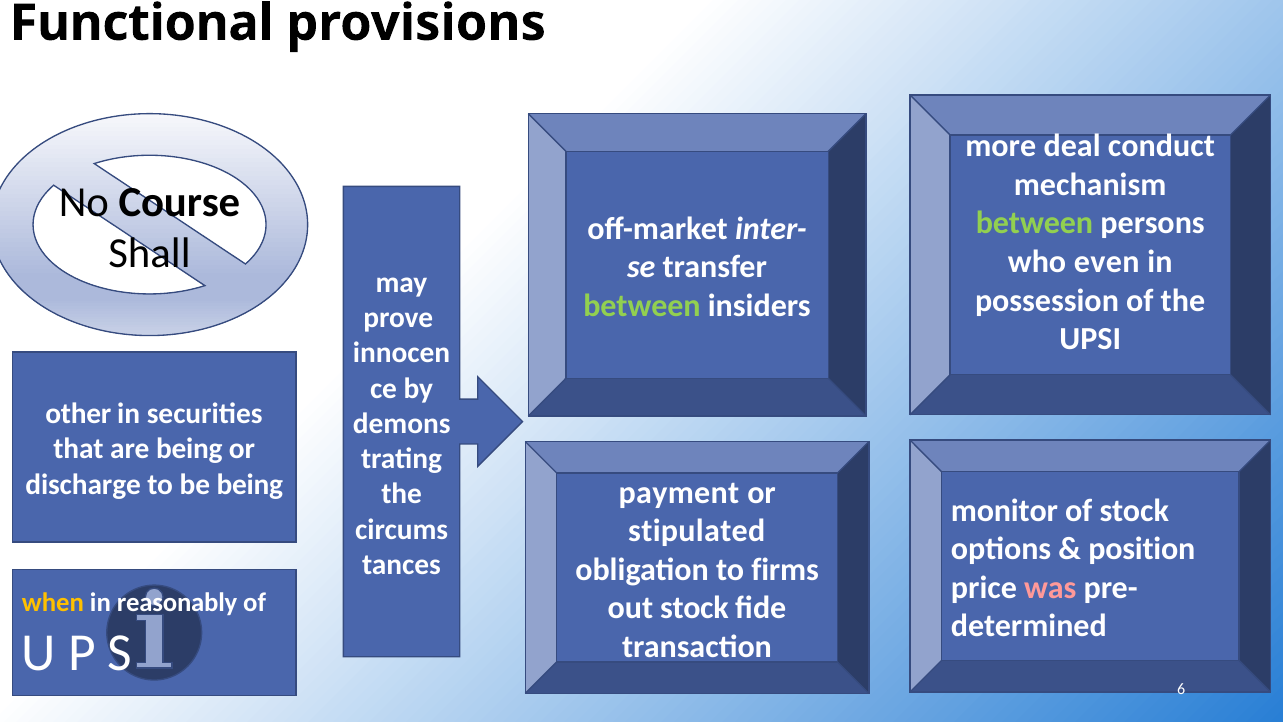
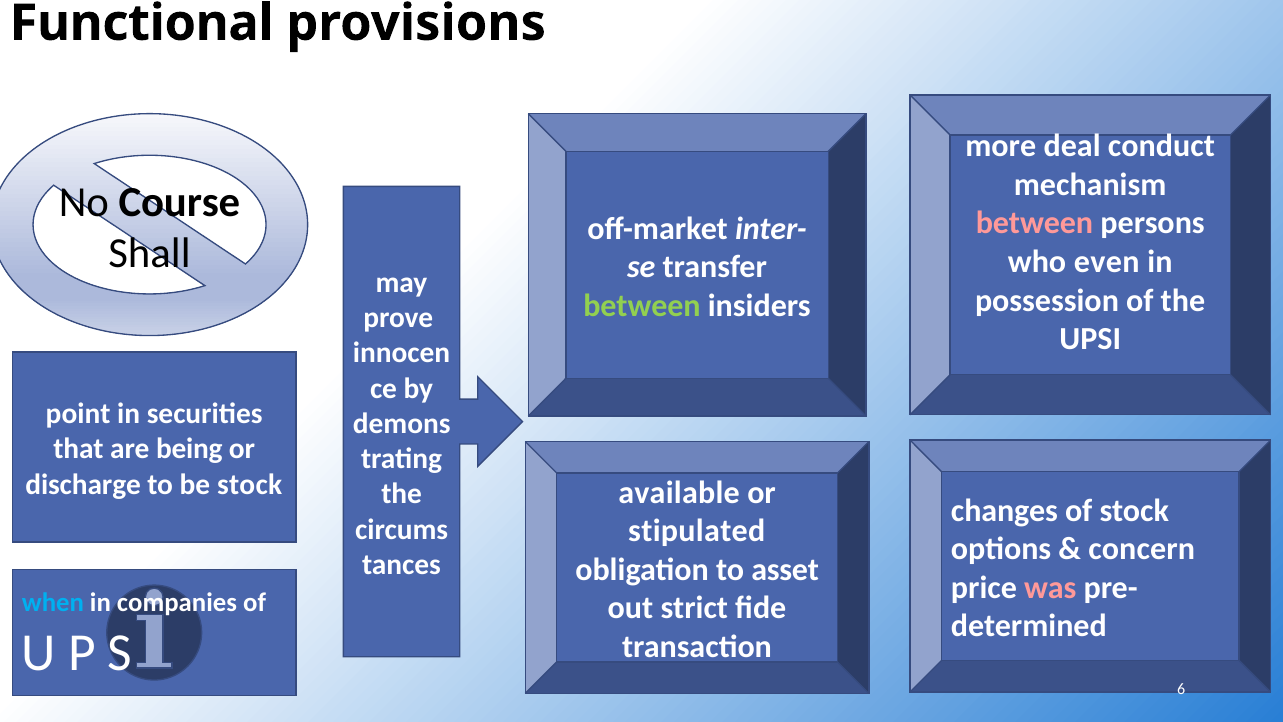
between colour: light green -> pink (1034, 223)
other: other -> point (78, 414)
be being: being -> stock (250, 484)
payment: payment -> available (679, 492)
monitor: monitor -> changes (1004, 510)
position: position -> concern (1142, 549)
firms: firms -> asset (785, 569)
when colour: yellow -> light blue (53, 602)
reasonably: reasonably -> companies (177, 602)
out stock: stock -> strict (694, 608)
